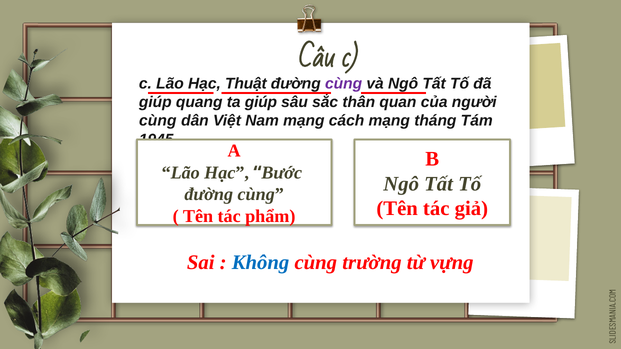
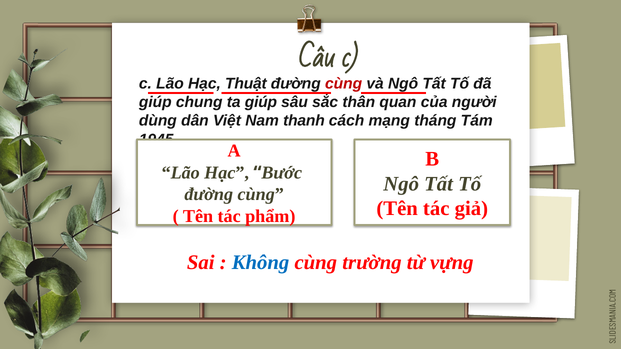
cùng colour: purple -> red (344, 84)
quang: quang -> chung (199, 102)
cùng: cùng -> dùng (158, 121)
Nam mạng: mạng -> thanh (304, 121)
